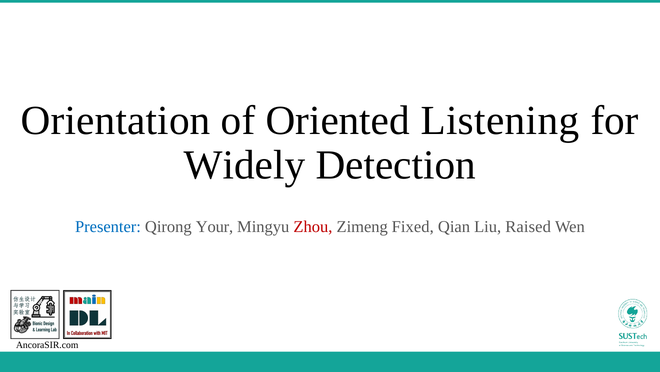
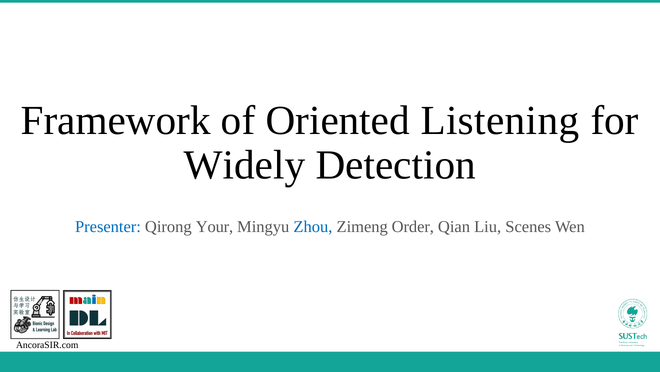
Orientation: Orientation -> Framework (116, 120)
Zhou colour: red -> blue (313, 226)
Fixed: Fixed -> Order (413, 226)
Raised: Raised -> Scenes (528, 226)
